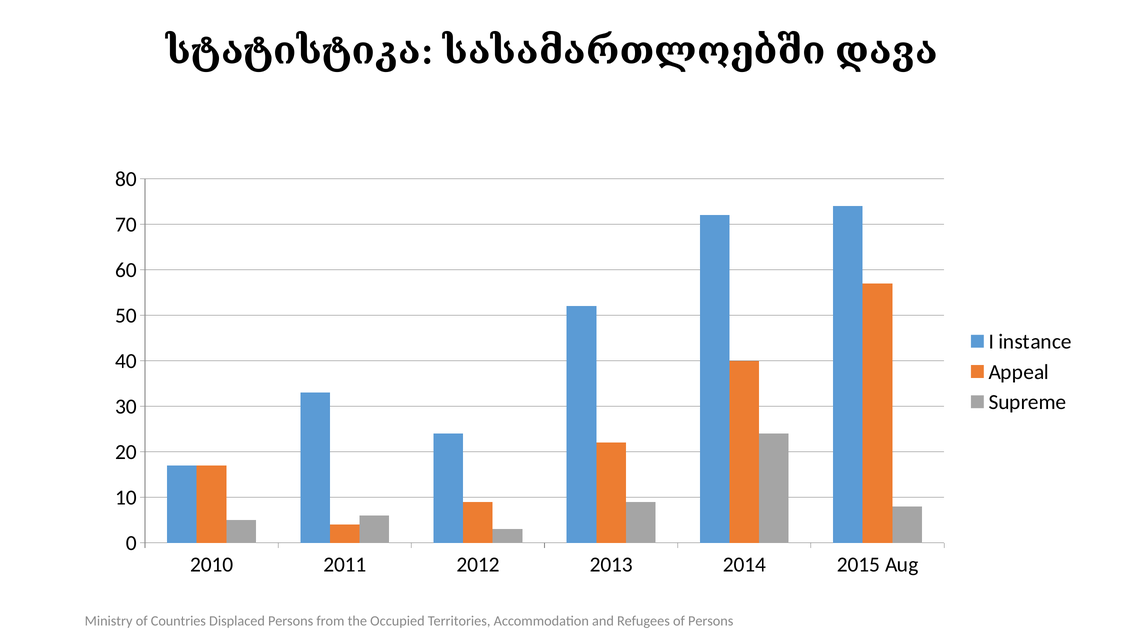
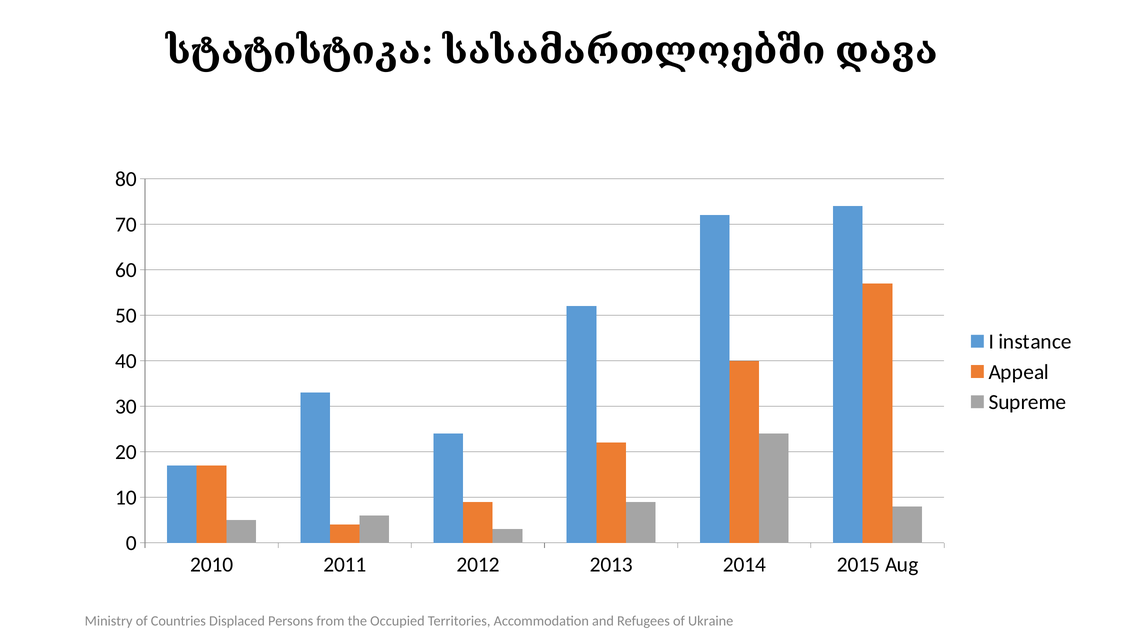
of Persons: Persons -> Ukraine (711, 621)
